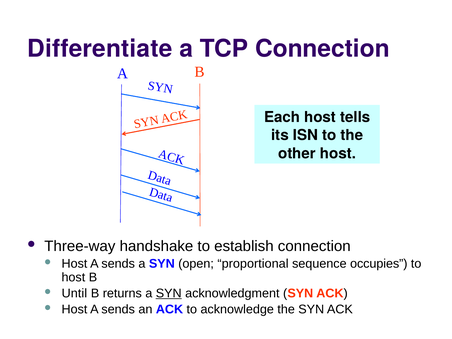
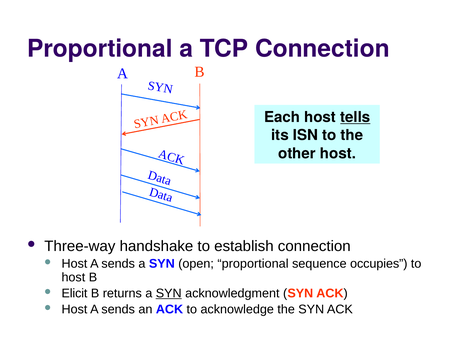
Differentiate: Differentiate -> Proportional (100, 49)
tells underline: none -> present (355, 117)
Until: Until -> Elicit (75, 293)
